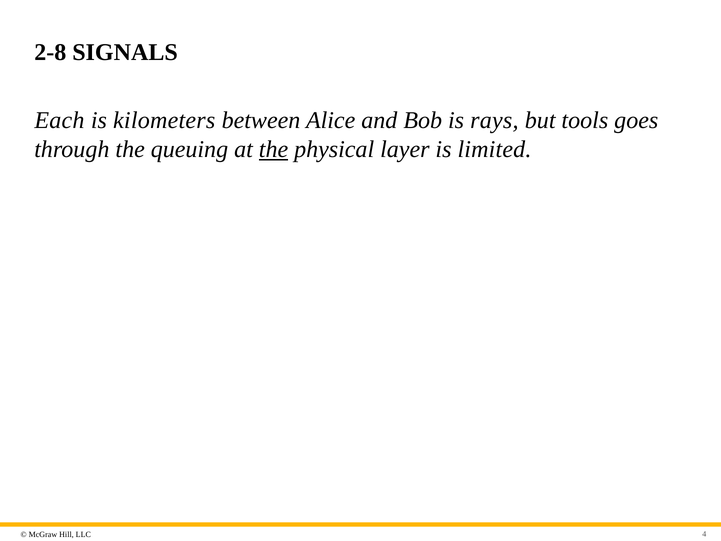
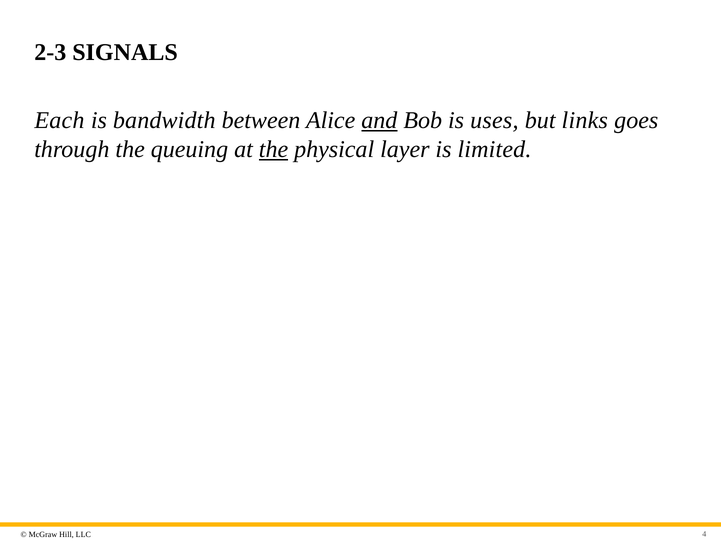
2-8: 2-8 -> 2-3 (50, 52)
kilometers: kilometers -> bandwidth (164, 120)
and underline: none -> present (379, 120)
rays: rays -> uses (494, 120)
tools: tools -> links (585, 120)
